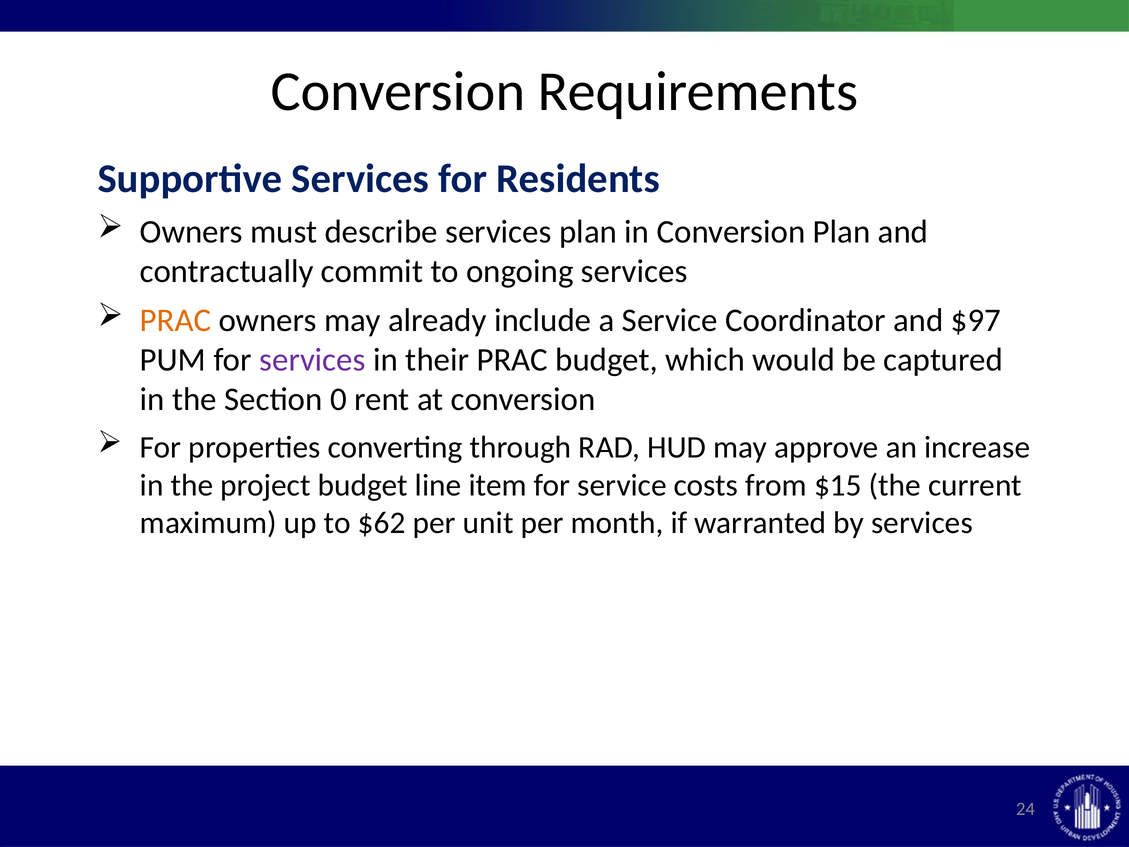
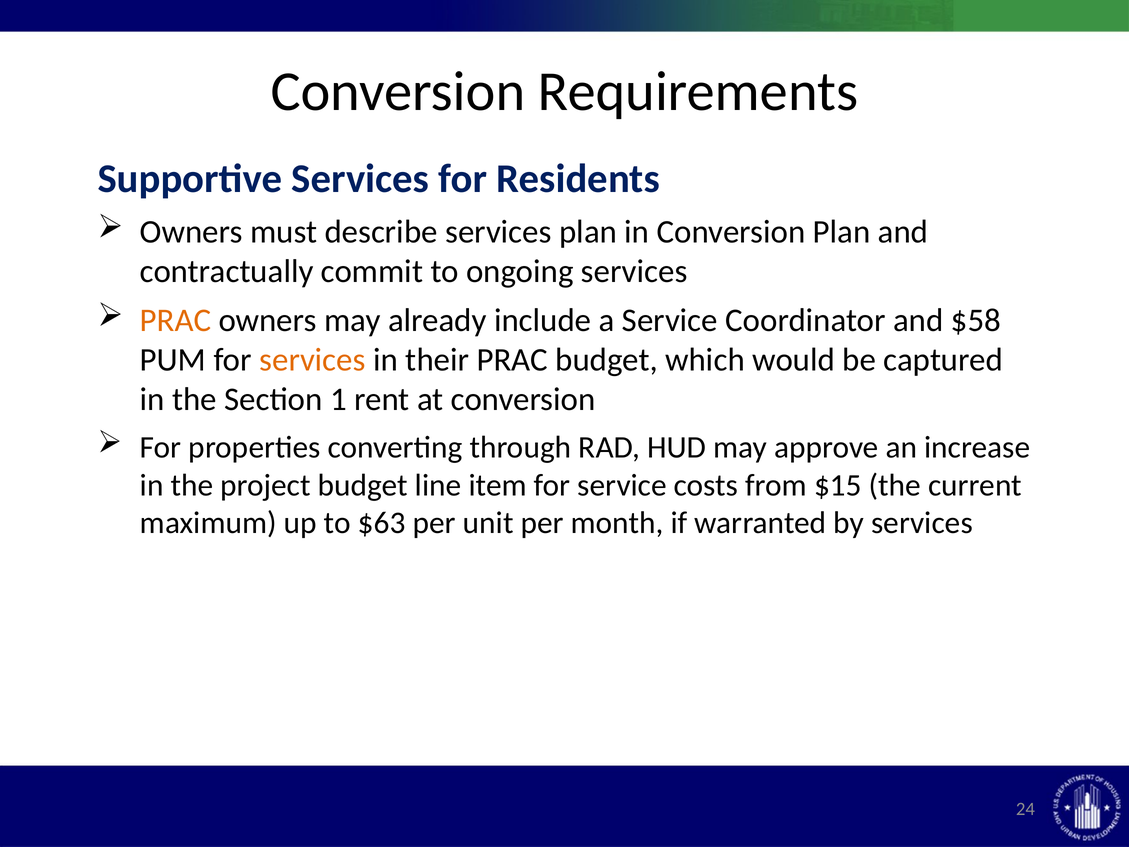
$97: $97 -> $58 (976, 320)
services colour: purple -> orange (312, 360)
0: 0 -> 1 (338, 399)
$62: $62 -> $63 (382, 523)
